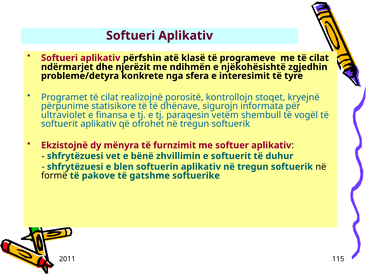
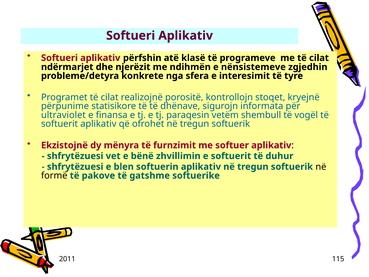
njëkohësishtë: njëkohësishtë -> nënsistemeve (253, 67)
